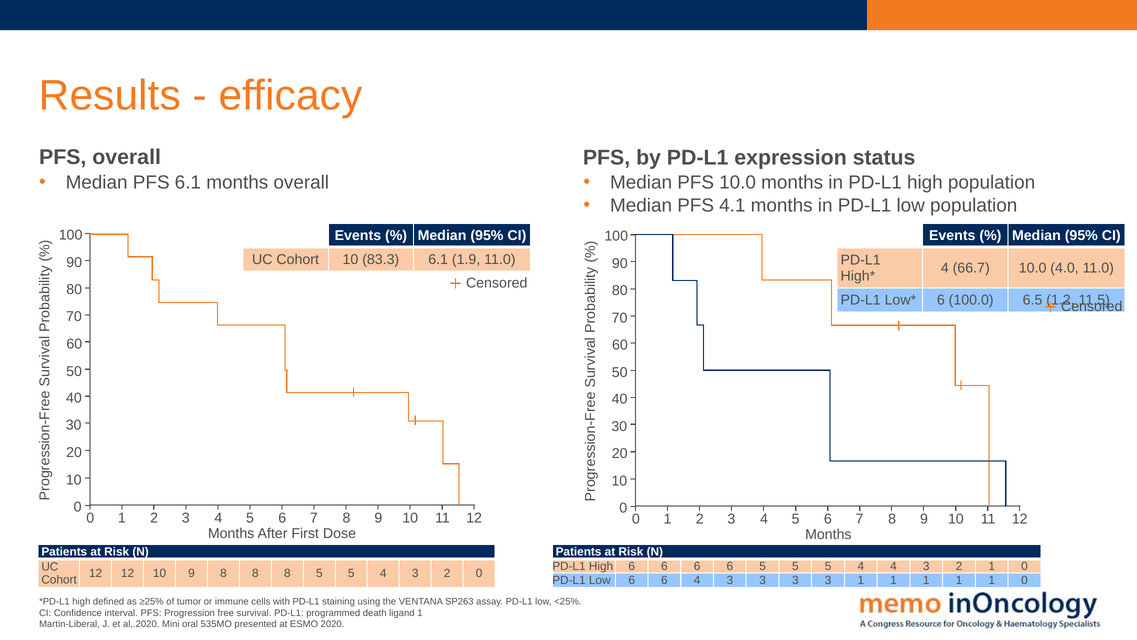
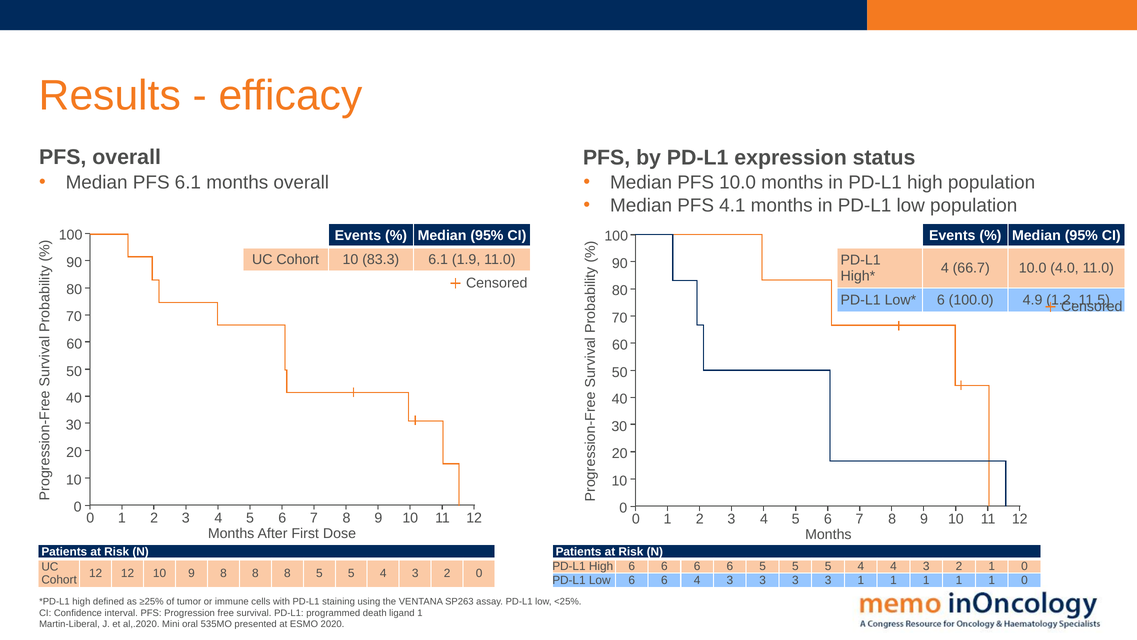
6.5: 6.5 -> 4.9 (1033, 300)
